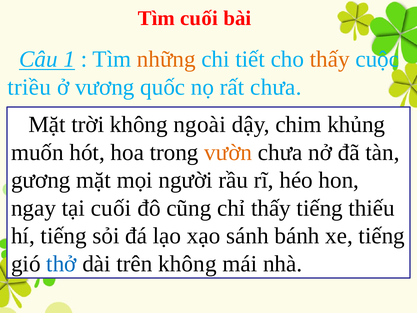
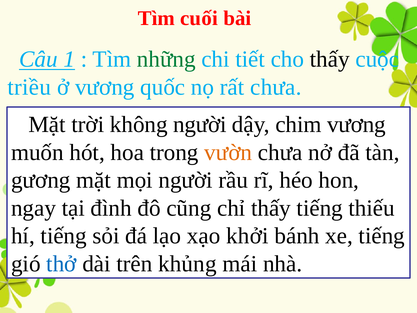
những colour: orange -> green (166, 59)
thấy colour: orange -> black (330, 59)
không ngoài: ngoài -> người (200, 125)
chim khủng: khủng -> vương (356, 125)
tại cuối: cuối -> đình (111, 208)
sánh: sánh -> khởi (247, 236)
trên không: không -> khủng (187, 264)
